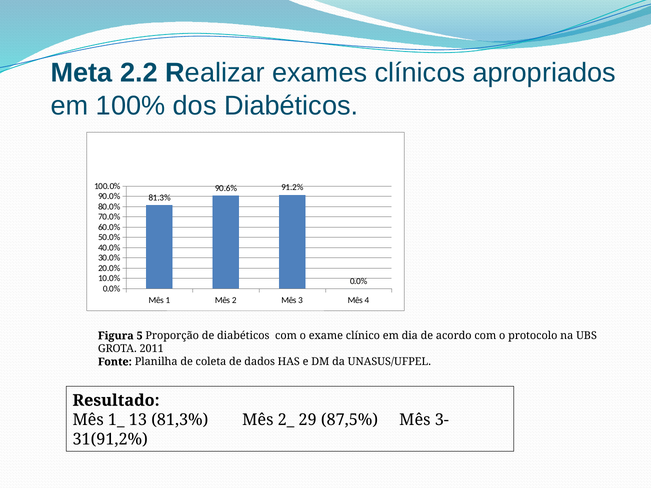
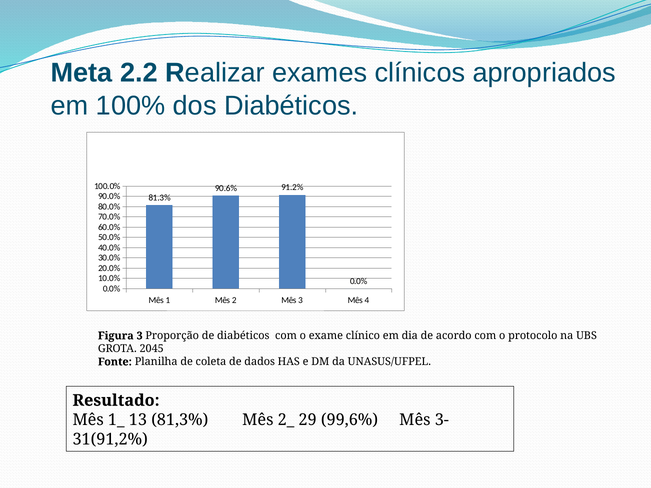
Figura 5: 5 -> 3 (140, 336)
2011: 2011 -> 2045 (152, 349)
87,5%: 87,5% -> 99,6% (350, 420)
